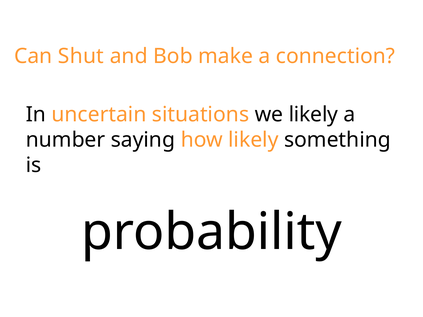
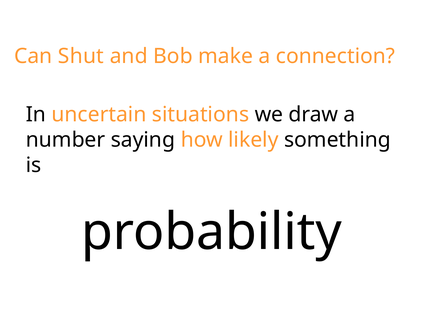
we likely: likely -> draw (313, 115)
